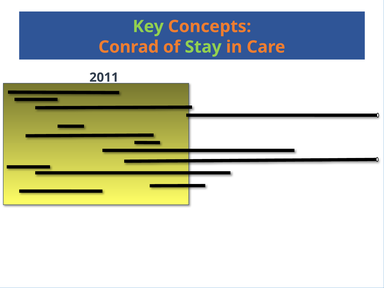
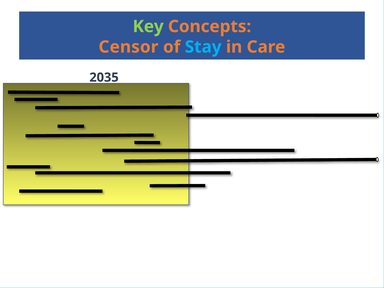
Conrad: Conrad -> Censor (128, 47)
Stay colour: light green -> light blue (203, 47)
2011: 2011 -> 2035 (104, 77)
